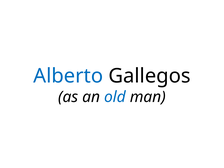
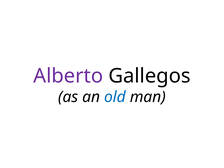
Alberto colour: blue -> purple (68, 76)
